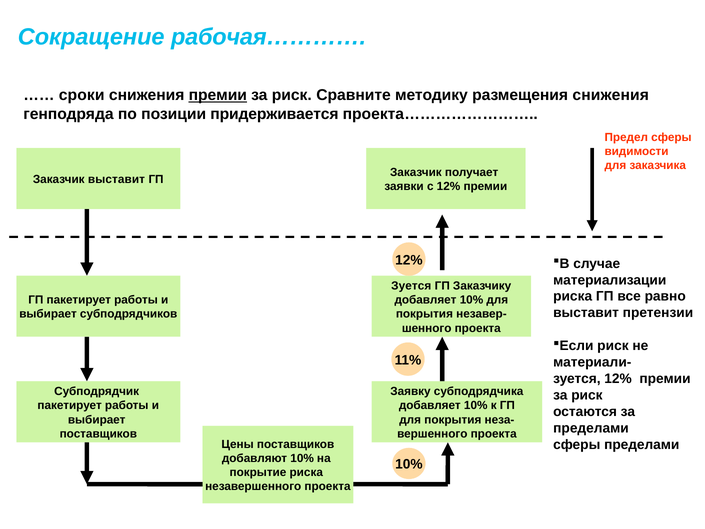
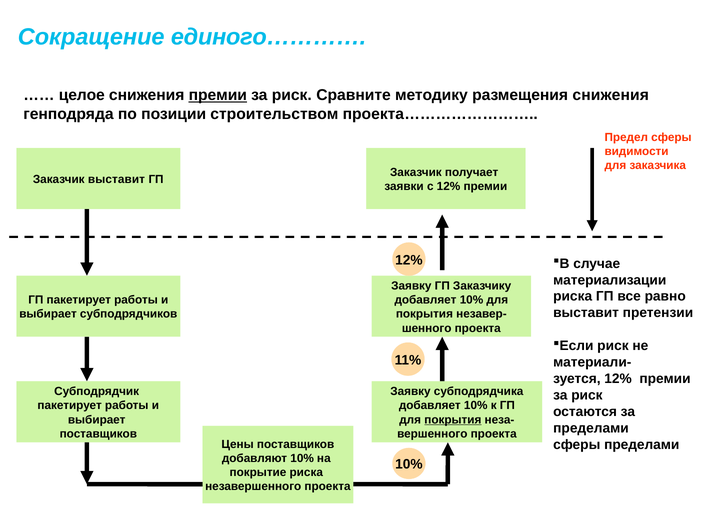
рабочая…………: рабочая………… -> единого………… (269, 37)
сроки: сроки -> целое (82, 95)
придерживается: придерживается -> строительством (274, 114)
Зуется: Зуется -> Заявку (411, 286)
покрытия underline: none -> present (453, 419)
